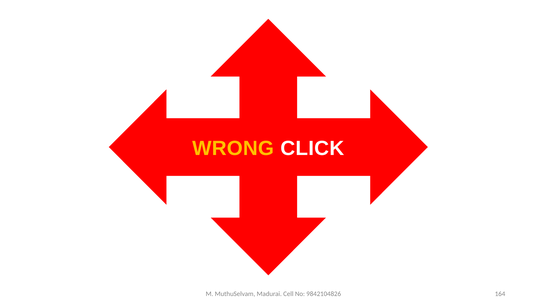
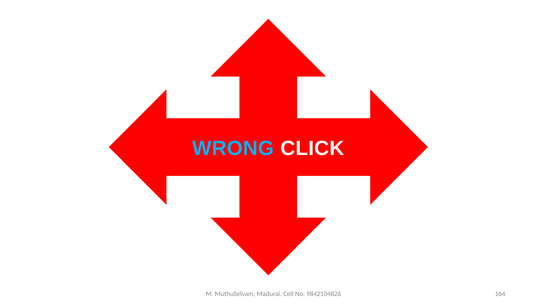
WRONG colour: yellow -> light blue (233, 148)
